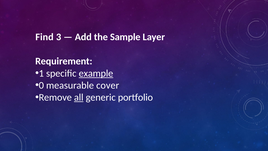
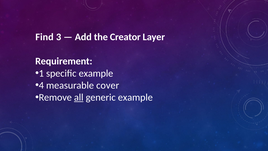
Sample: Sample -> Creator (125, 37)
example underline: present -> none (96, 73)
0: 0 -> 4 (41, 85)
generic portfolio: portfolio -> example (135, 97)
